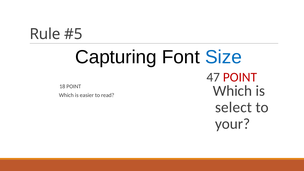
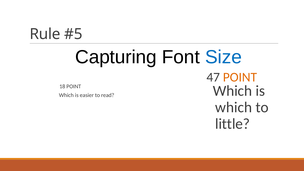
POINT colour: red -> orange (240, 77)
select: select -> which (234, 107)
your: your -> little (233, 124)
